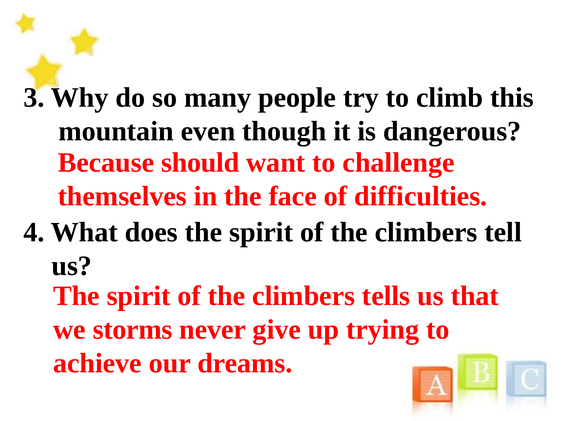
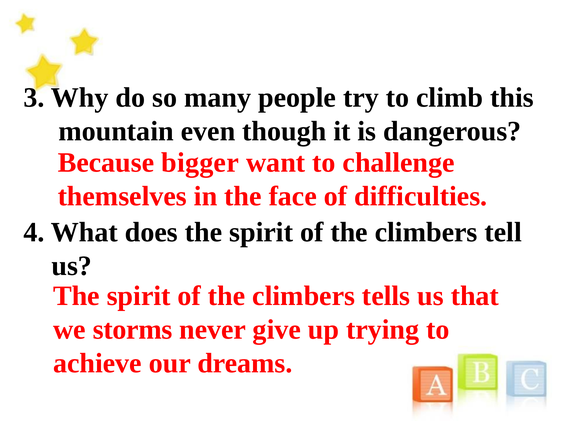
should: should -> bigger (200, 163)
